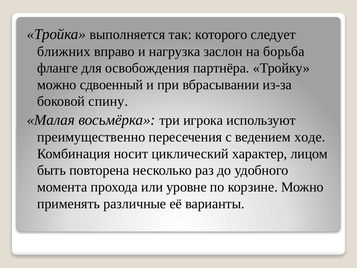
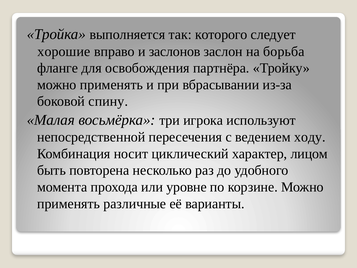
ближних: ближних -> хорошие (64, 51)
нагрузка: нагрузка -> заслонов (175, 51)
сдвоенный: сдвоенный -> применять (111, 85)
преимущественно: преимущественно -> непосредственной (91, 137)
ходе: ходе -> ходу (310, 137)
